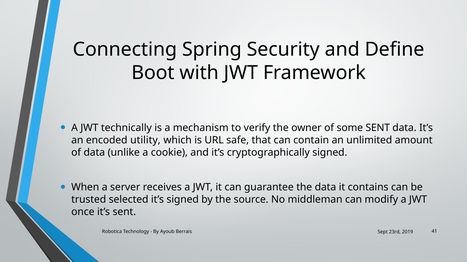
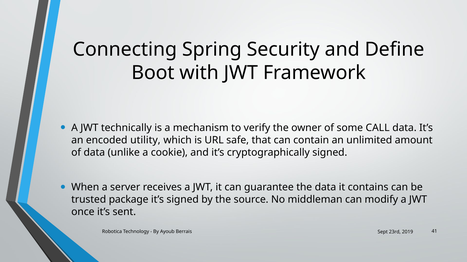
some SENT: SENT -> CALL (378, 128)
selected: selected -> package (129, 200)
